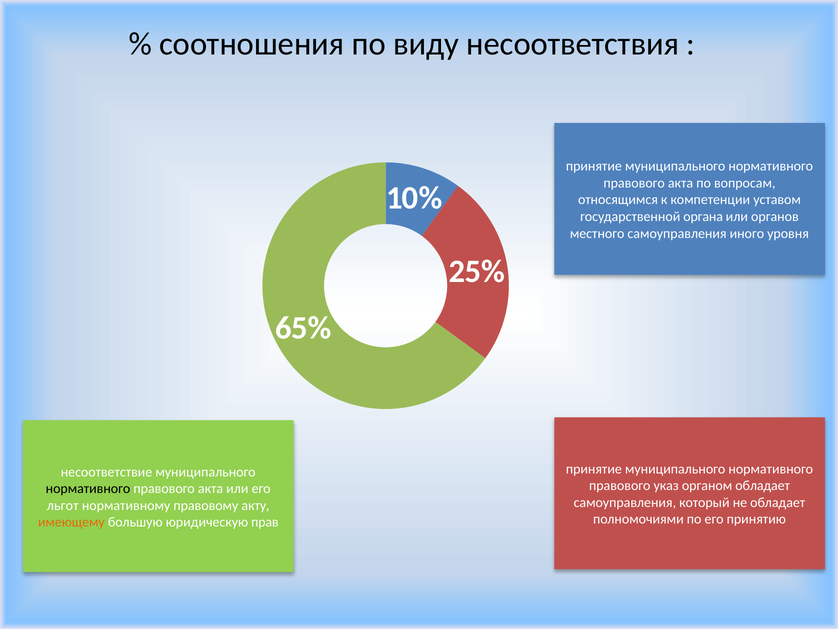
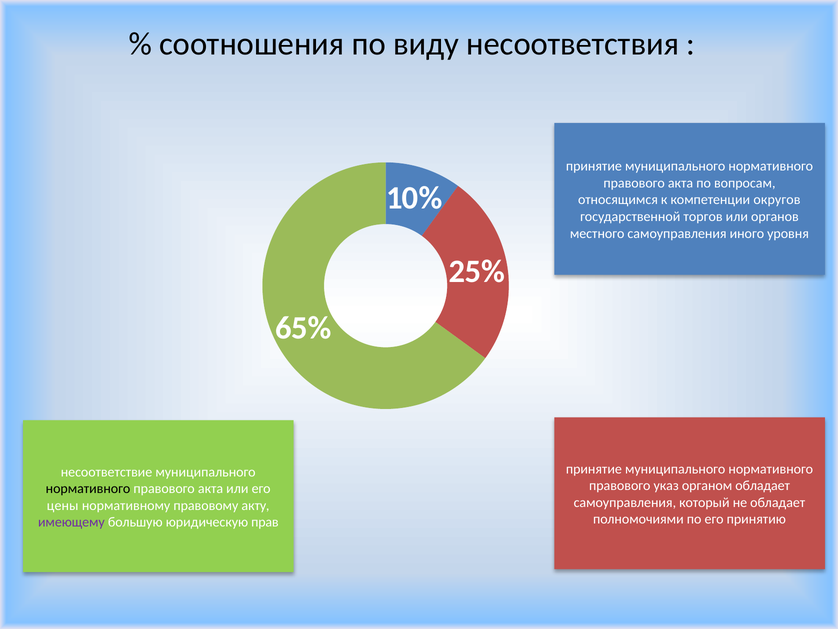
уставом: уставом -> округов (777, 200)
органа: органа -> торгов (703, 216)
льгот: льгот -> цены (63, 505)
имеющему colour: orange -> purple (71, 522)
